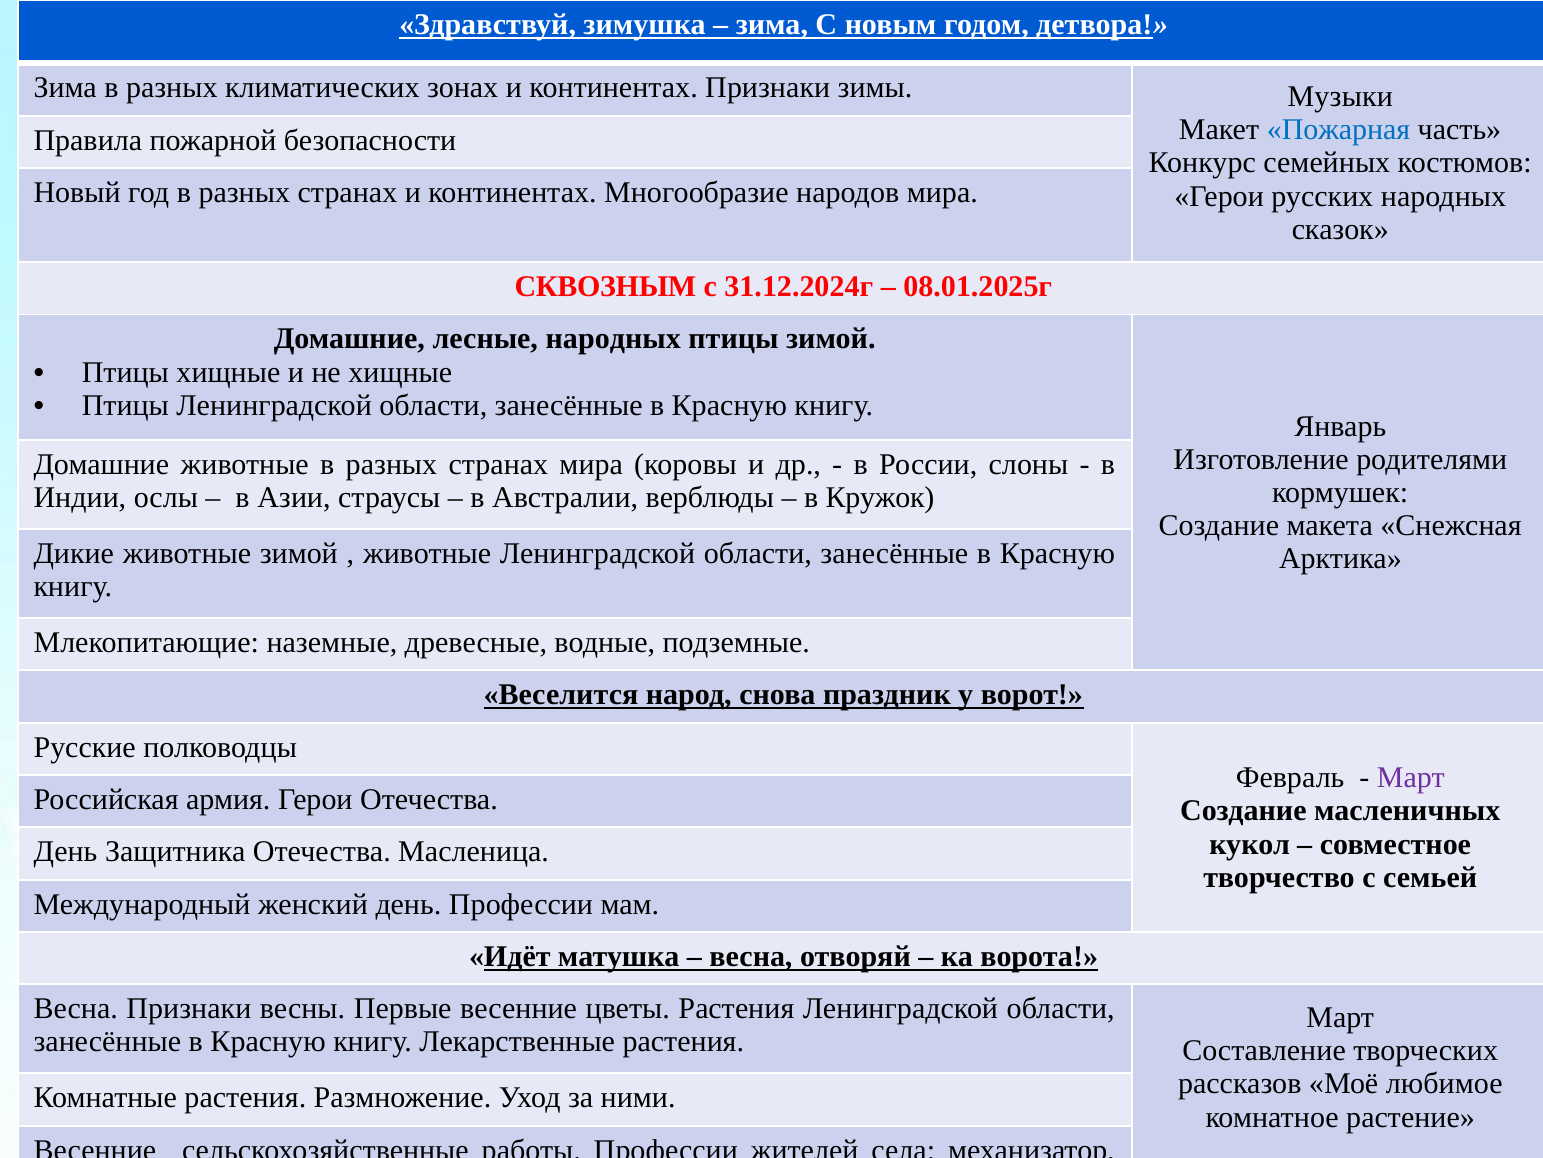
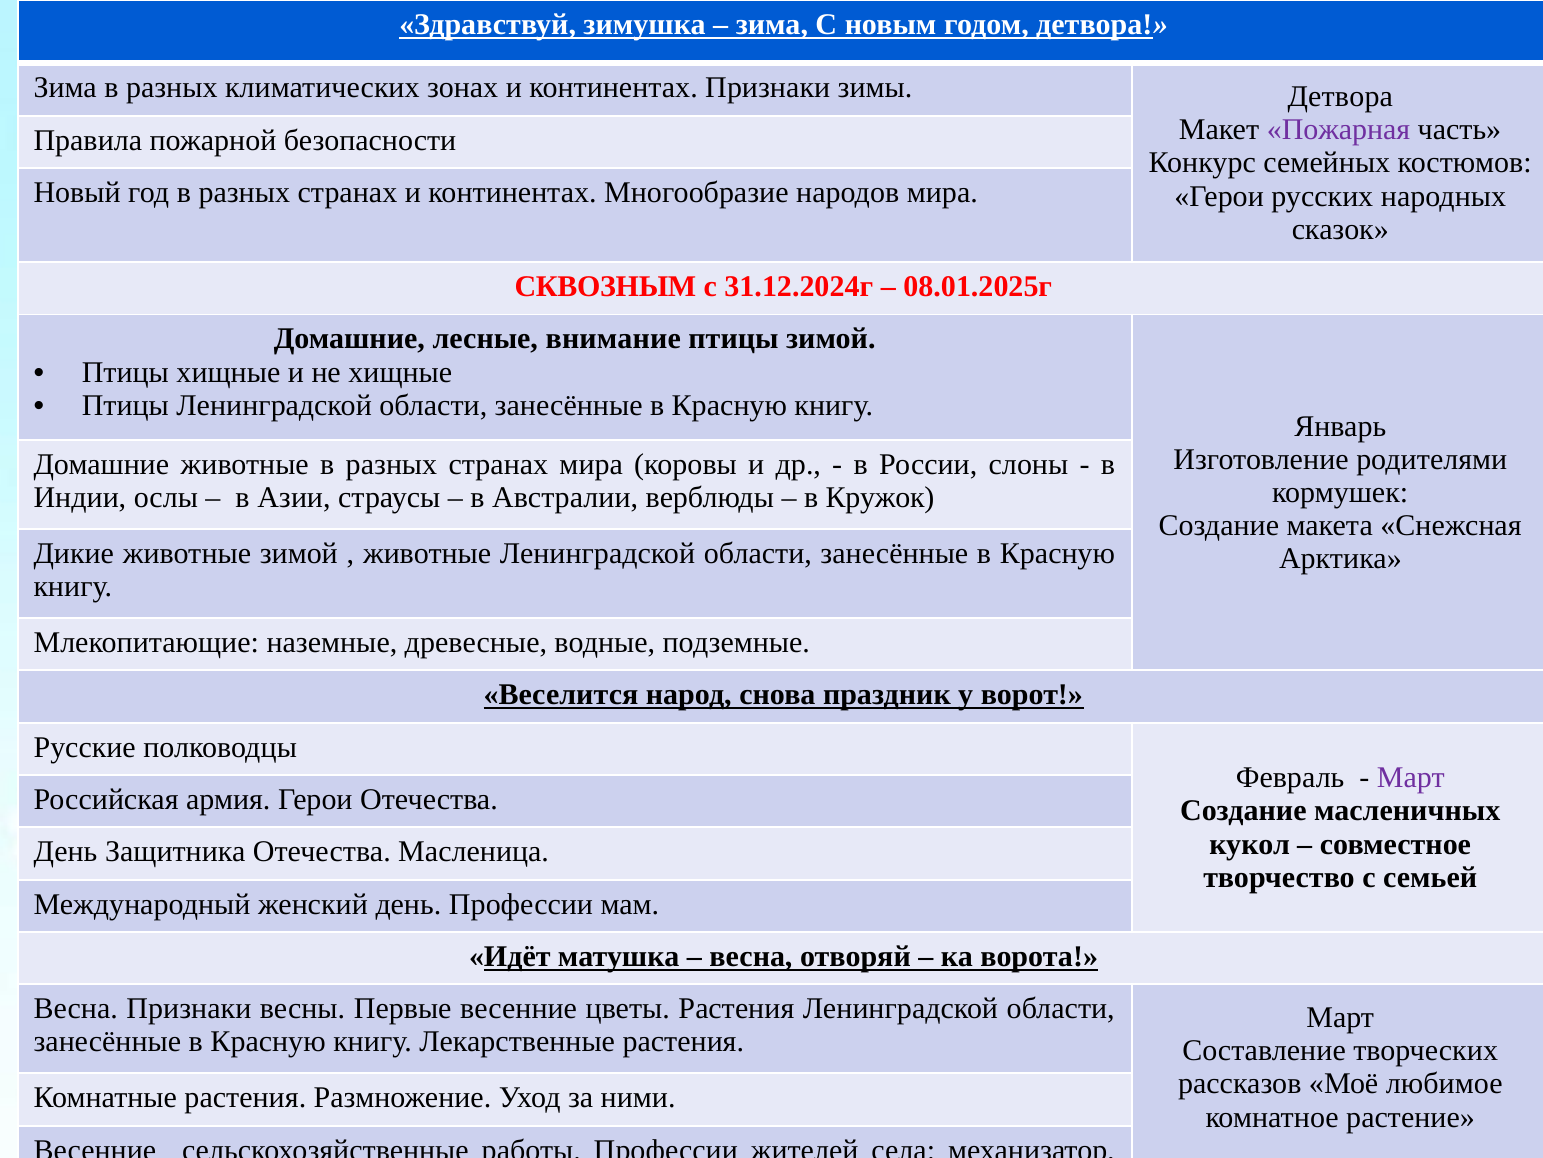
зимы Музыки: Музыки -> Детвора (1340, 97)
Пожарная colour: blue -> purple (1338, 130)
лесные народных: народных -> внимание (613, 339)
